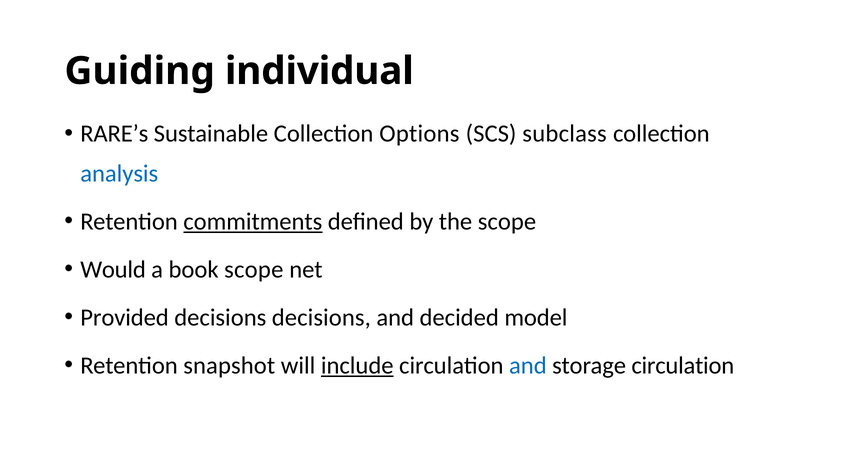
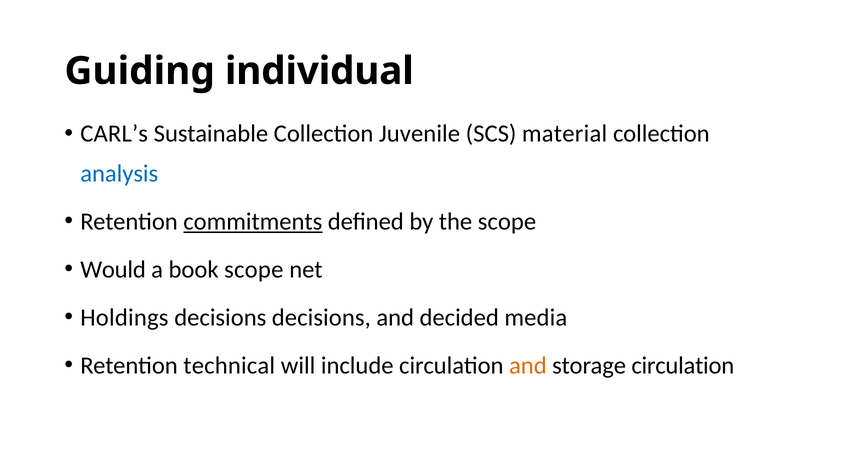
RARE’s: RARE’s -> CARL’s (114, 134)
Options: Options -> Juvenile (419, 134)
subclass: subclass -> material (565, 134)
Provided: Provided -> Holdings (124, 317)
model: model -> media (536, 317)
snapshot: snapshot -> technical (229, 365)
include underline: present -> none (357, 365)
and colour: blue -> orange (528, 365)
